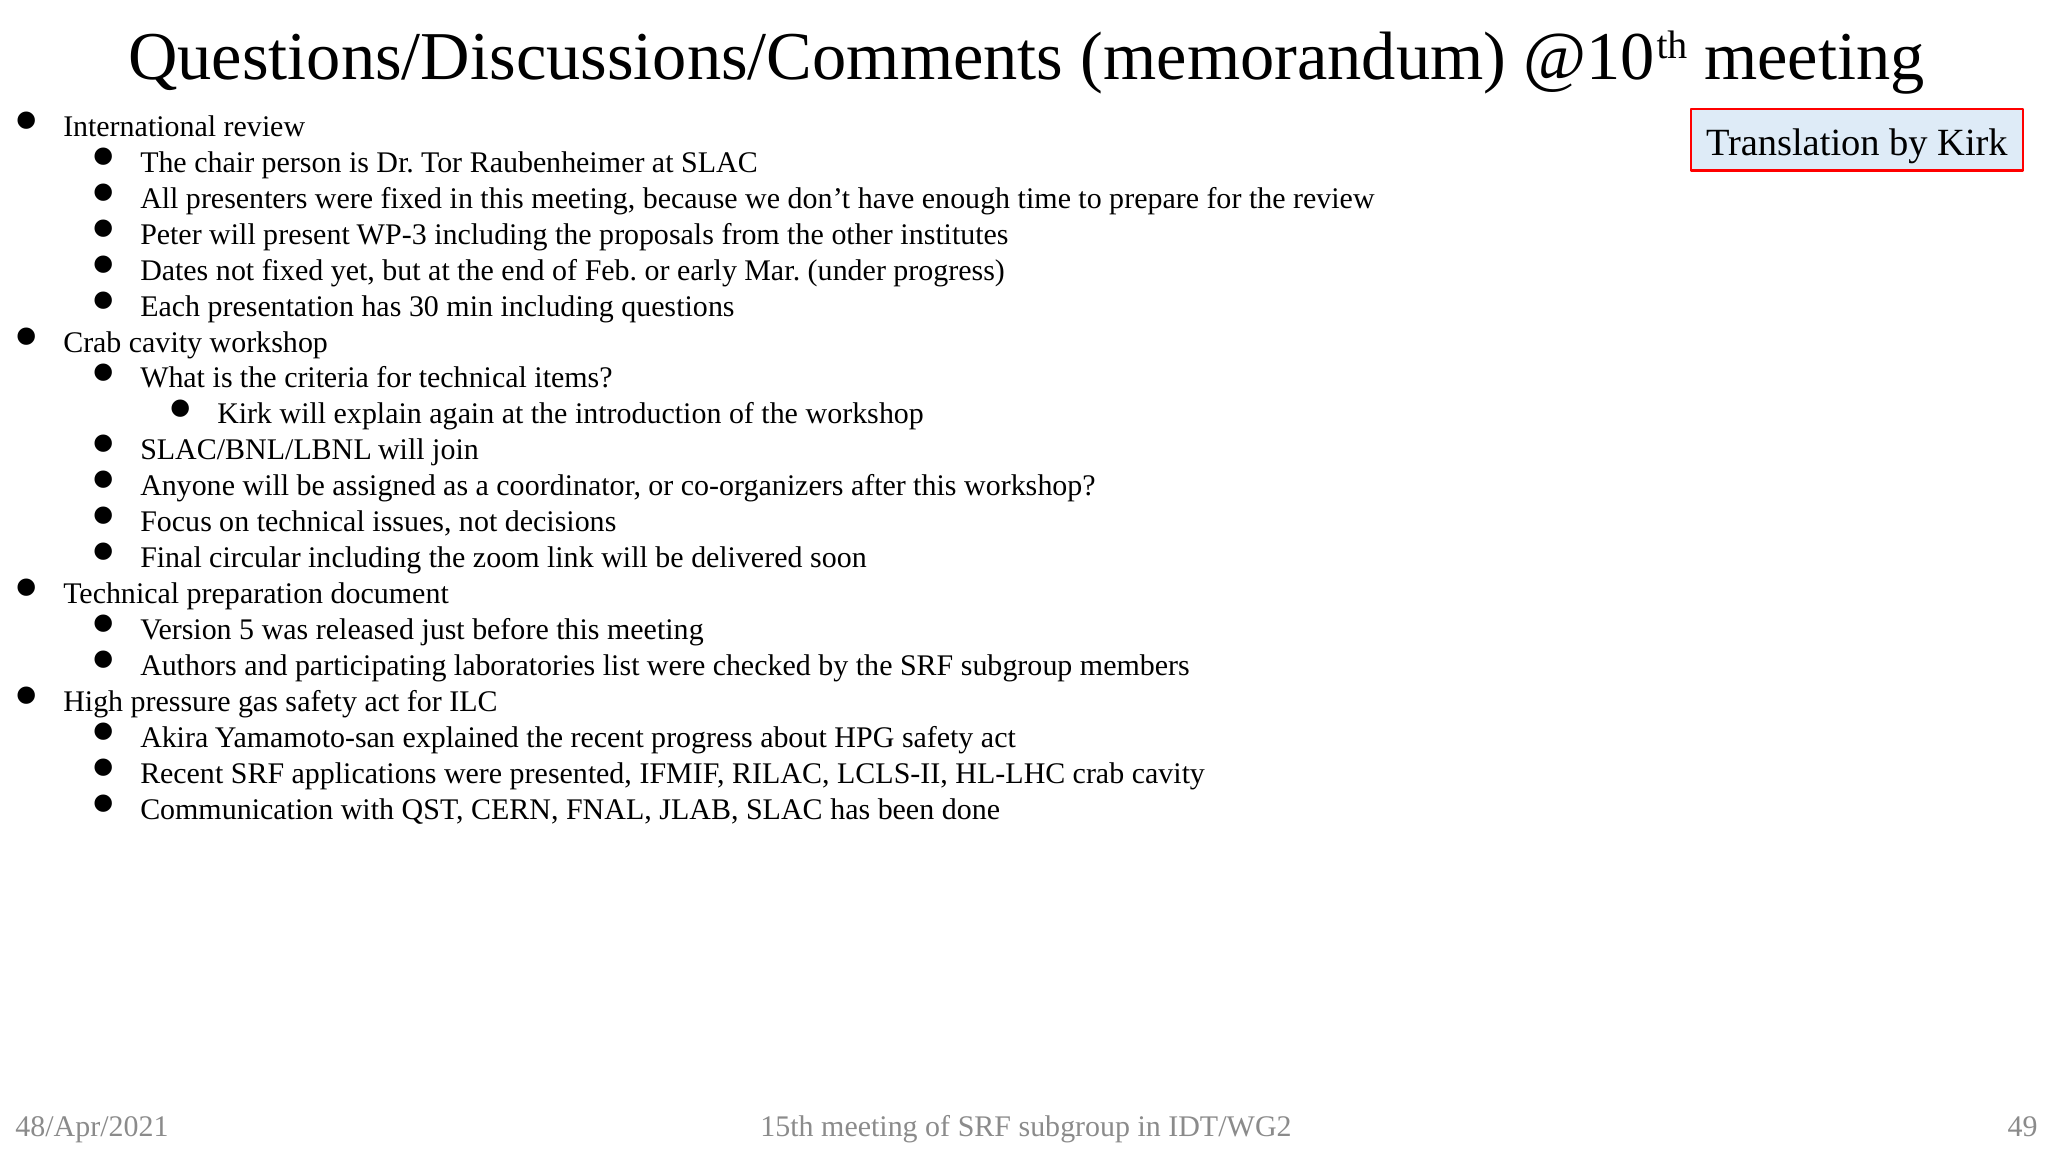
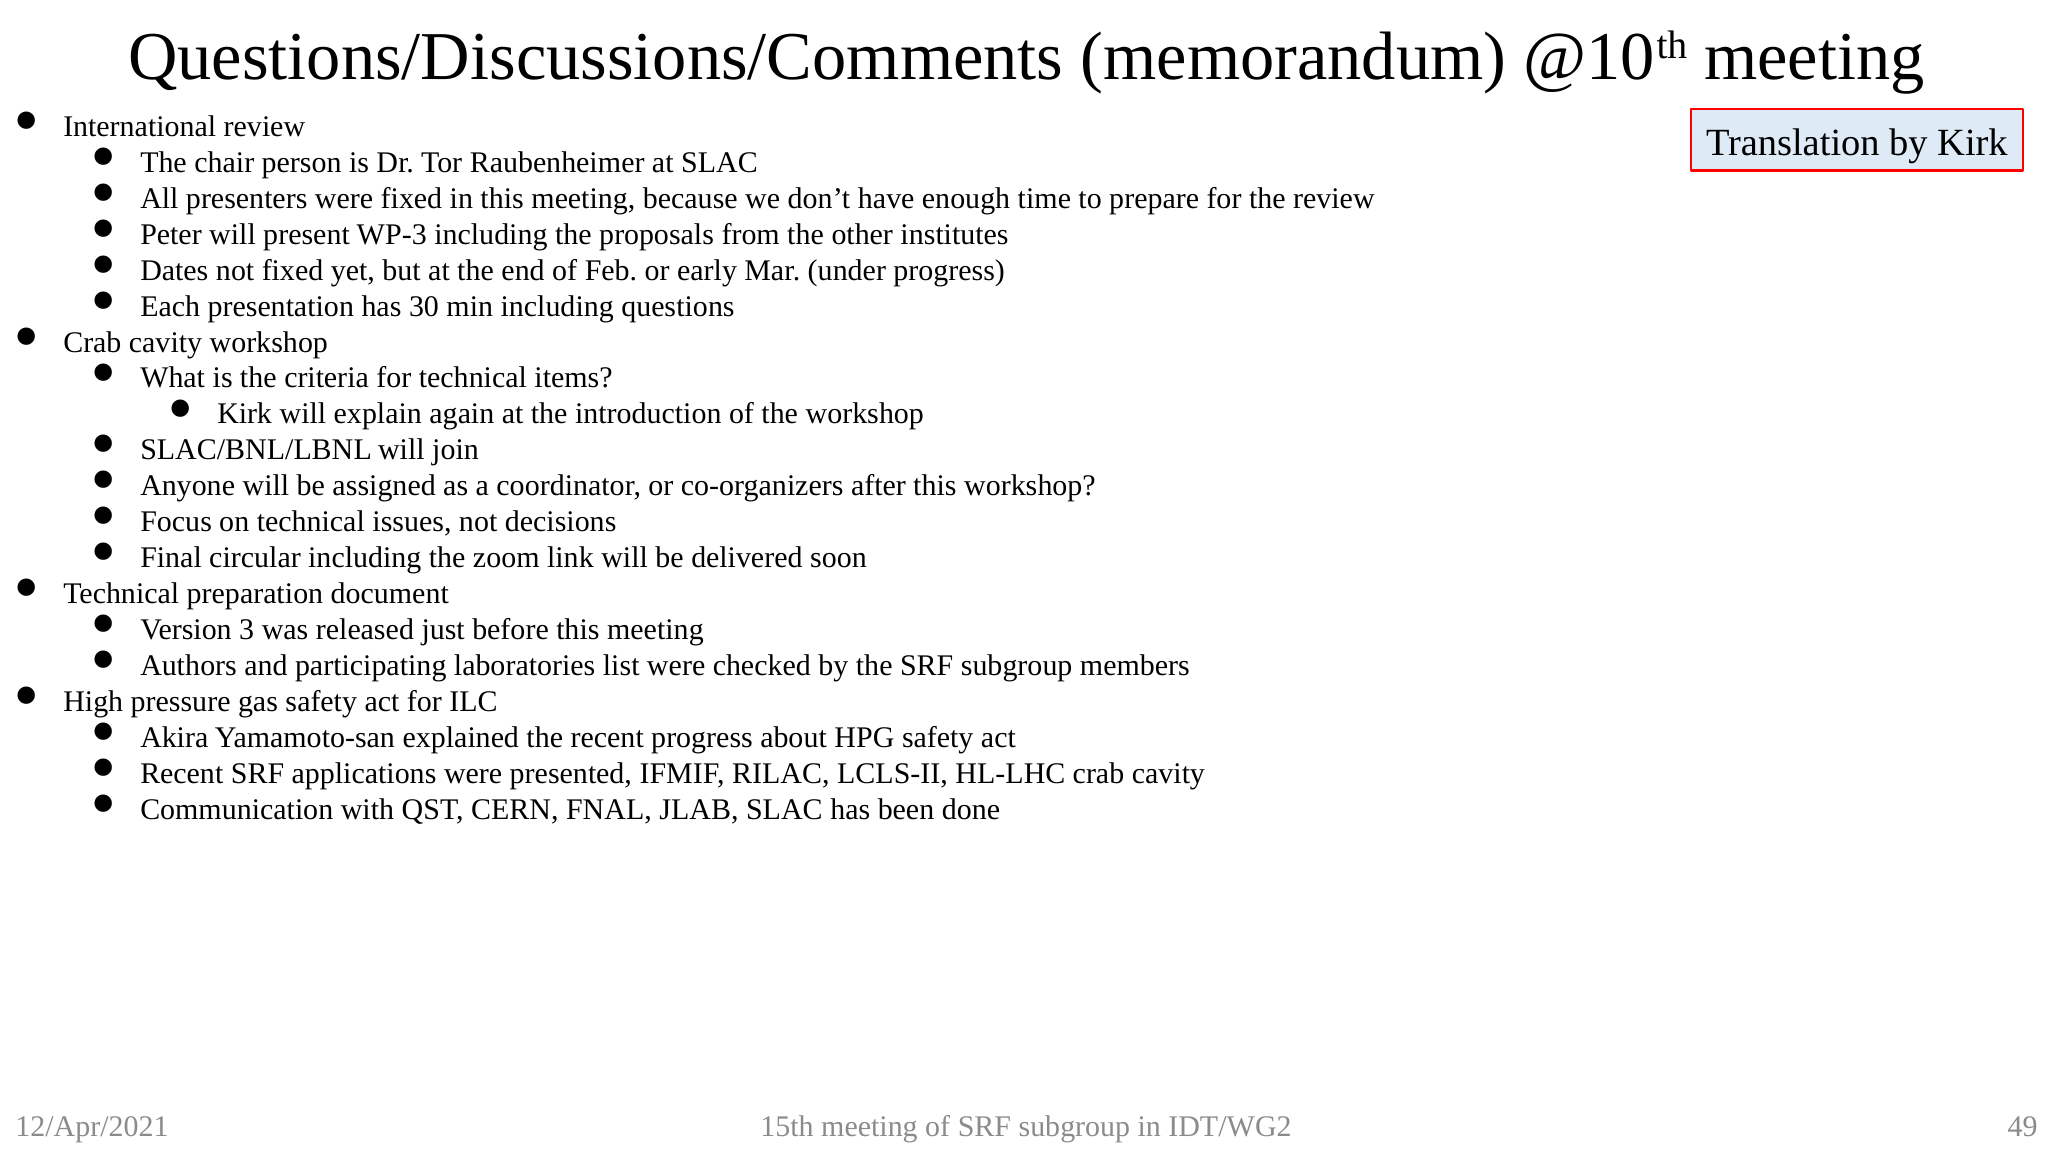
5: 5 -> 3 (247, 630)
48/Apr/2021: 48/Apr/2021 -> 12/Apr/2021 (92, 1126)
